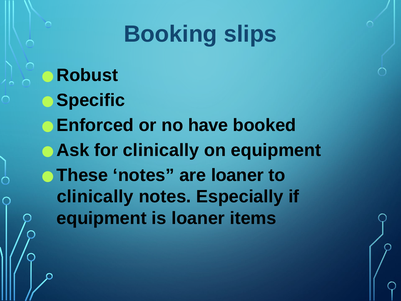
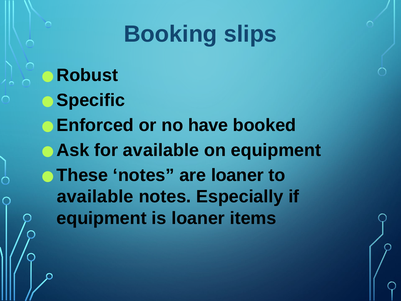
for clinically: clinically -> available (161, 150)
clinically: clinically -> available (95, 197)
